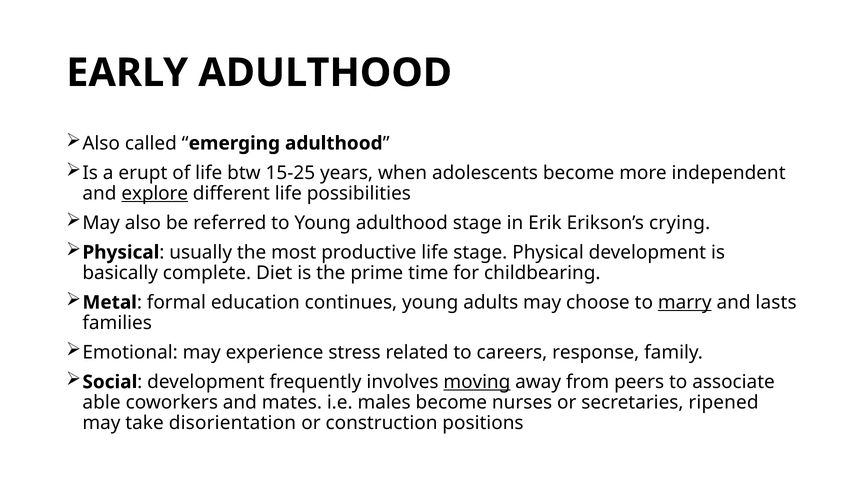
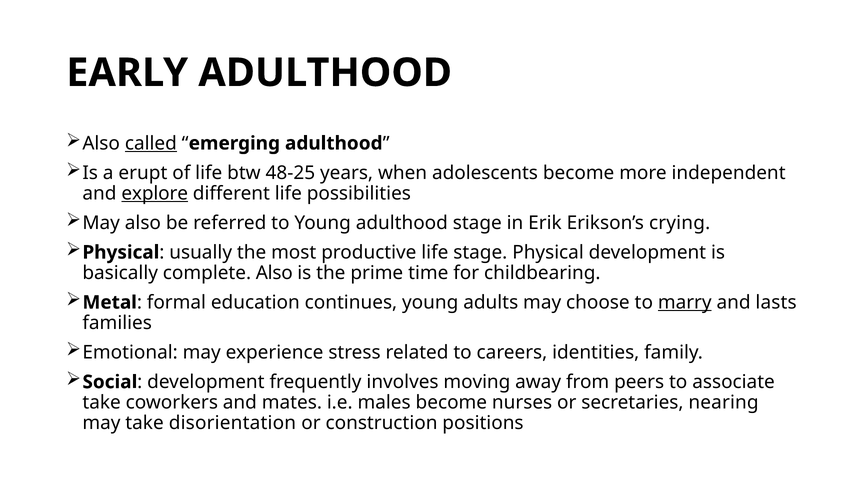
called underline: none -> present (151, 143)
15-25: 15-25 -> 48-25 (290, 173)
complete Diet: Diet -> Also (274, 273)
response: response -> identities (596, 353)
moving underline: present -> none (477, 382)
able: able -> take (102, 403)
ripened: ripened -> nearing (724, 403)
